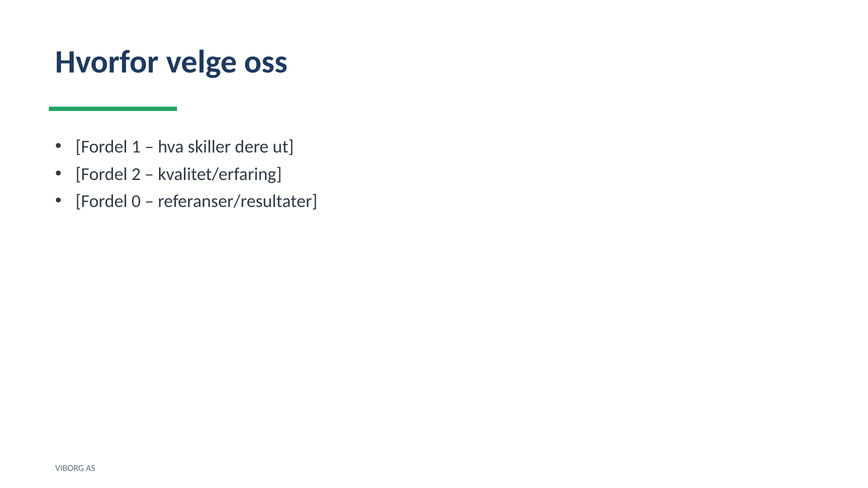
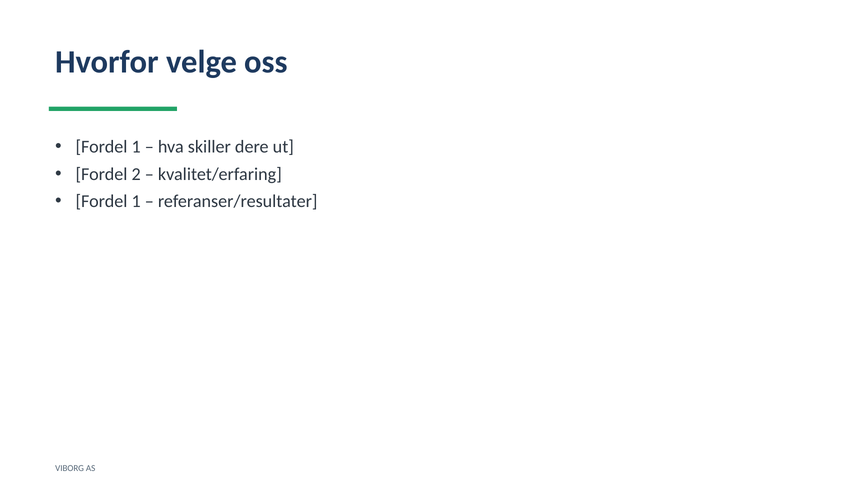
0: 0 -> 1 (136, 201)
